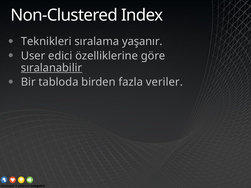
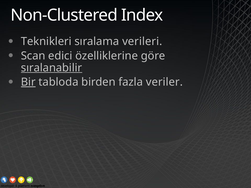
yaşanır: yaşanır -> verileri (142, 42)
User: User -> Scan (33, 56)
Bir underline: none -> present (28, 82)
